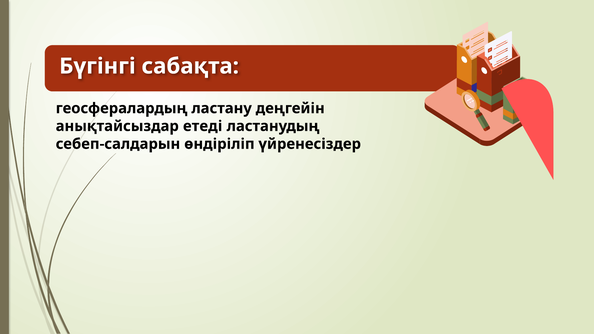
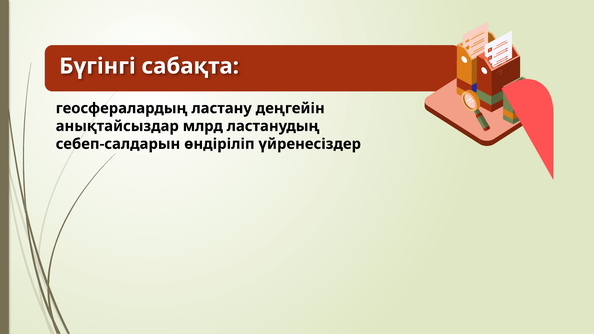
етеді: етеді -> млрд (203, 126)
